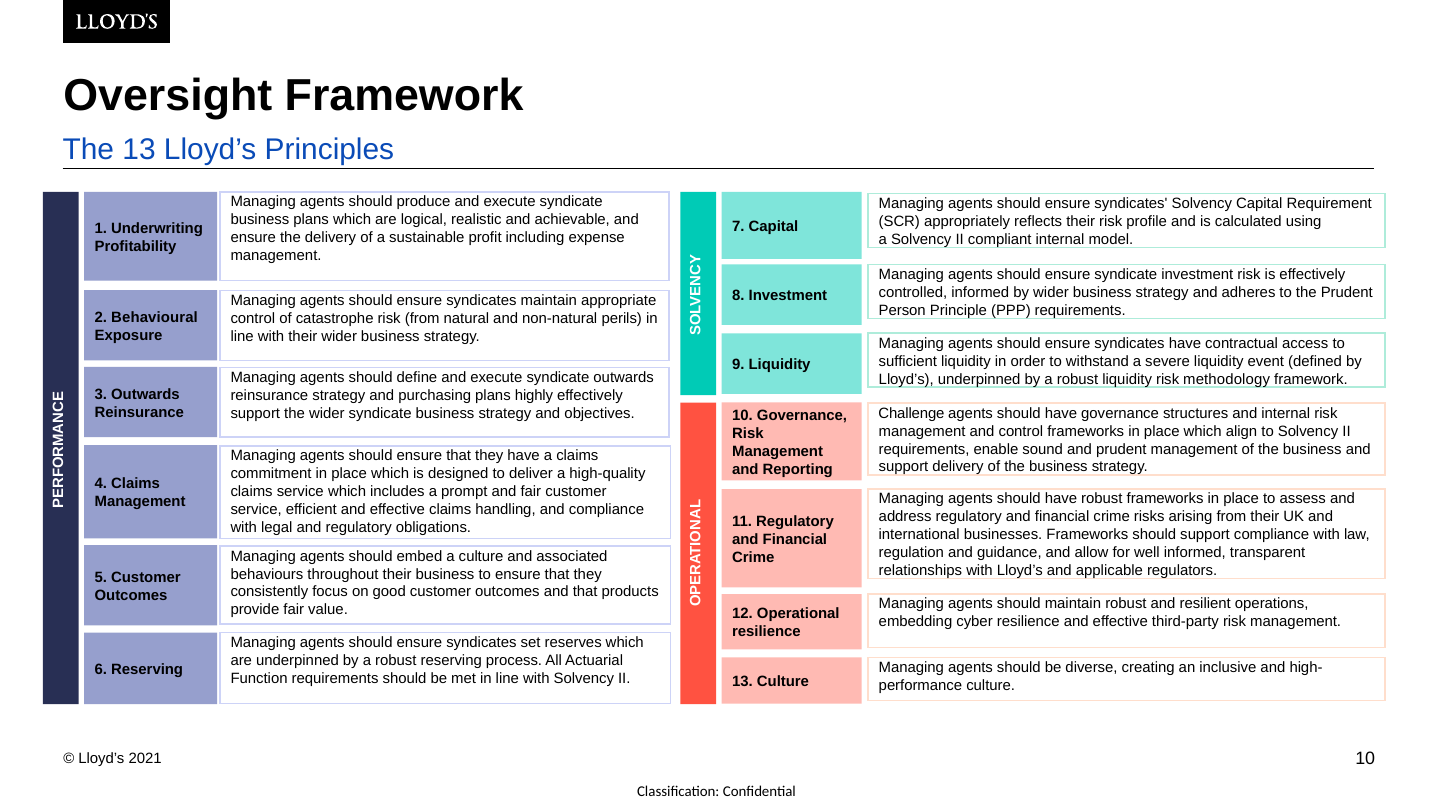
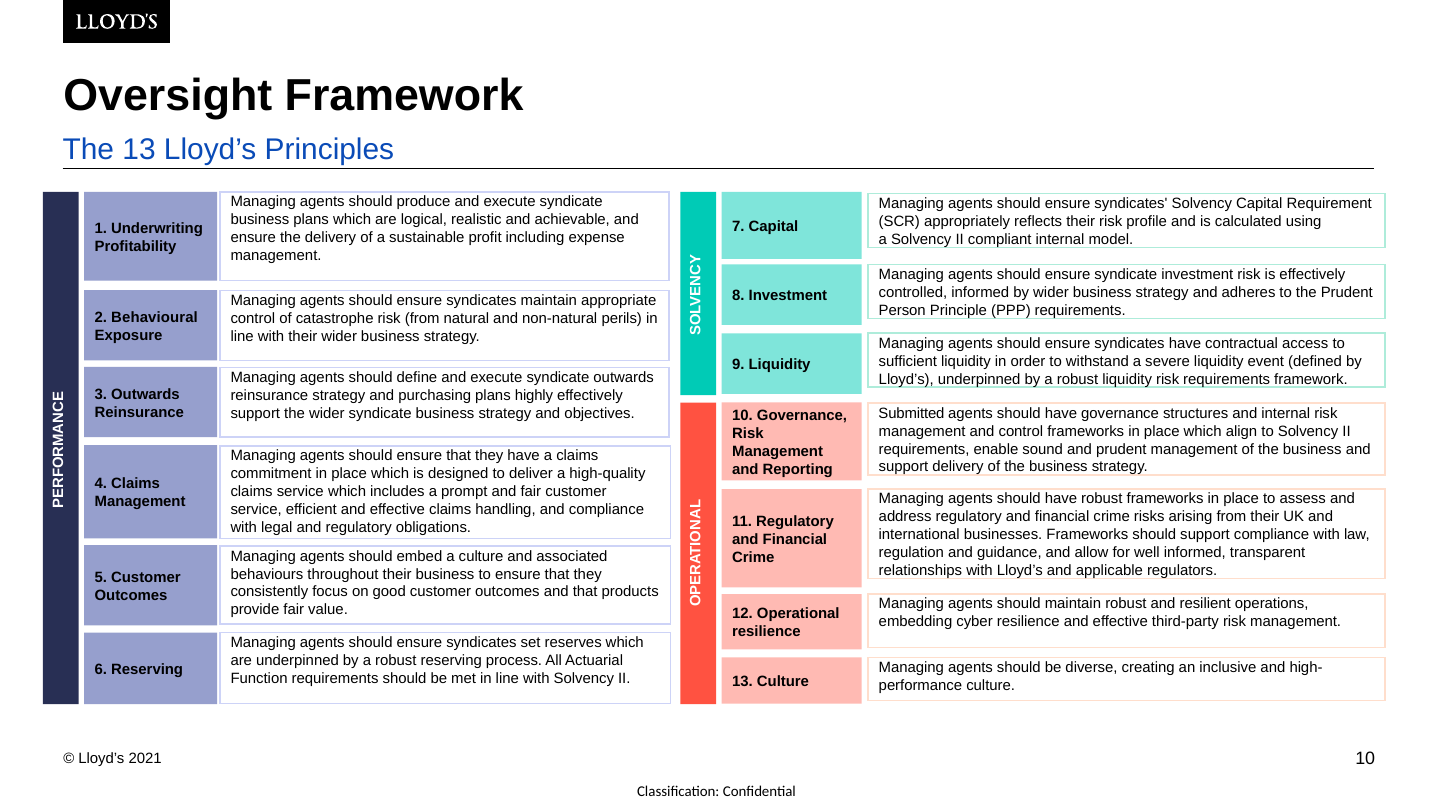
risk methodology: methodology -> requirements (1227, 379)
Challenge: Challenge -> Submitted (911, 413)
